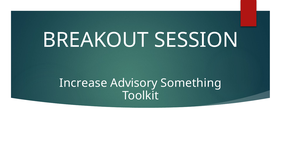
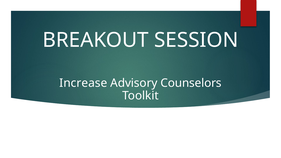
Something: Something -> Counselors (191, 83)
